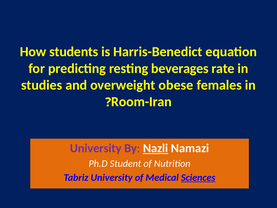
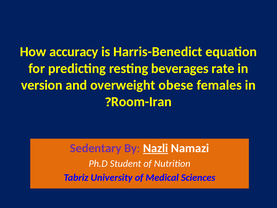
students: students -> accuracy (74, 52)
studies: studies -> version (42, 85)
University: University -> Sedentary (96, 148)
Sciences underline: present -> none (198, 177)
